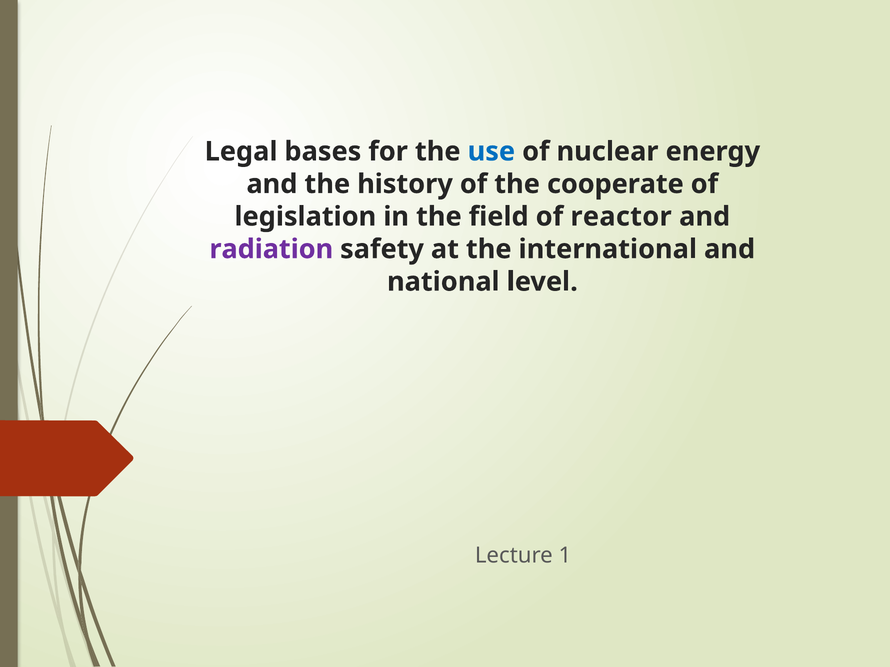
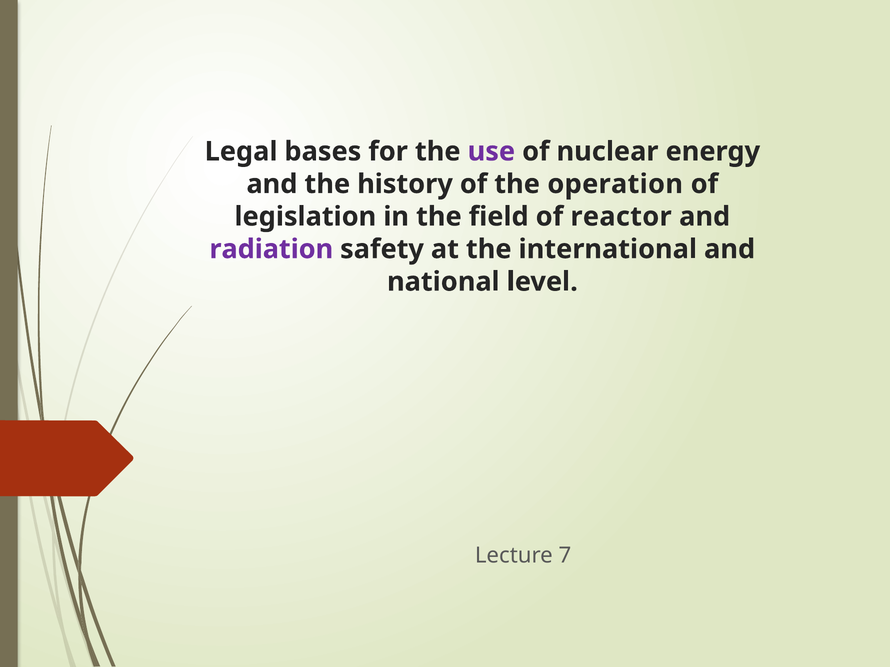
use colour: blue -> purple (491, 152)
cooperate: cooperate -> operation (615, 184)
1: 1 -> 7 (565, 556)
